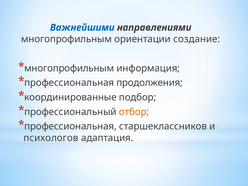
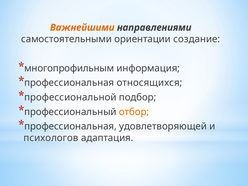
Важнейшими colour: blue -> orange (82, 28)
многопрофильным: многопрофильным -> самостоятельными (66, 39)
продолжения: продолжения -> относящихся (149, 83)
координированные: координированные -> профессиональной (70, 97)
старшеклассников: старшеклассников -> удовлетворяющей (163, 126)
